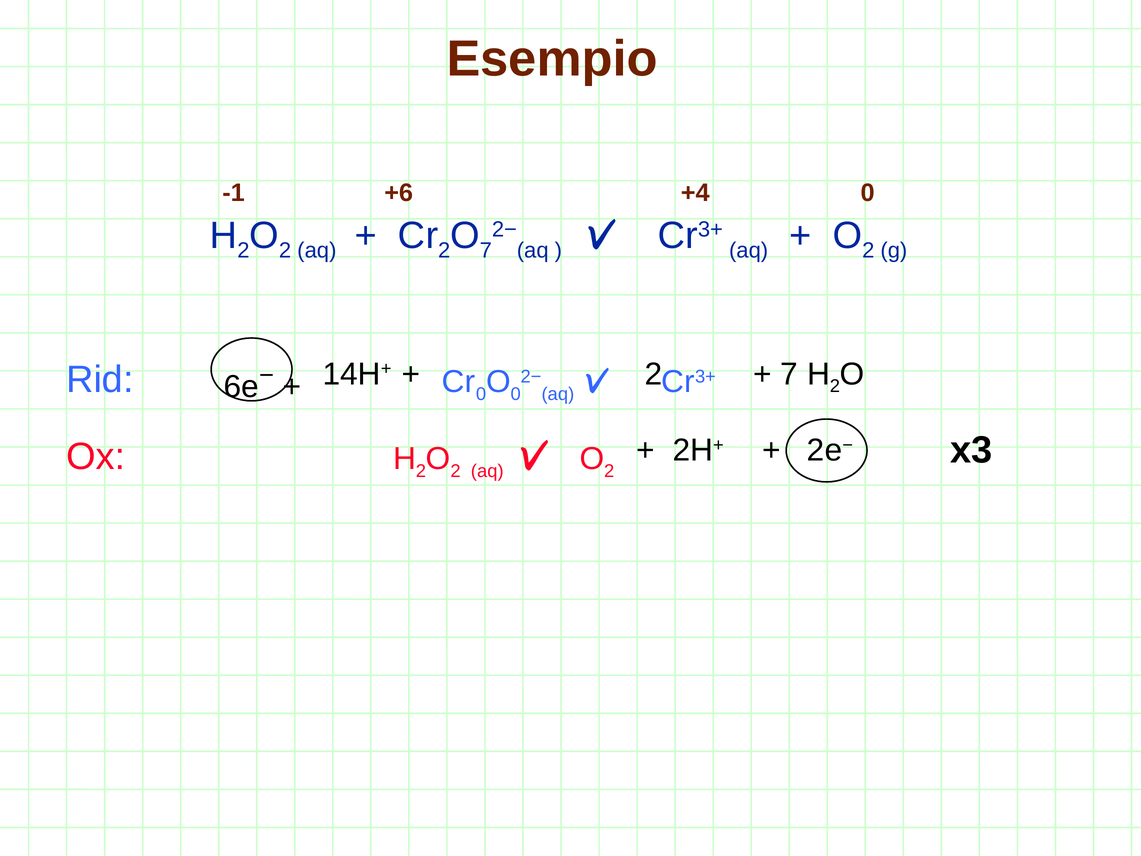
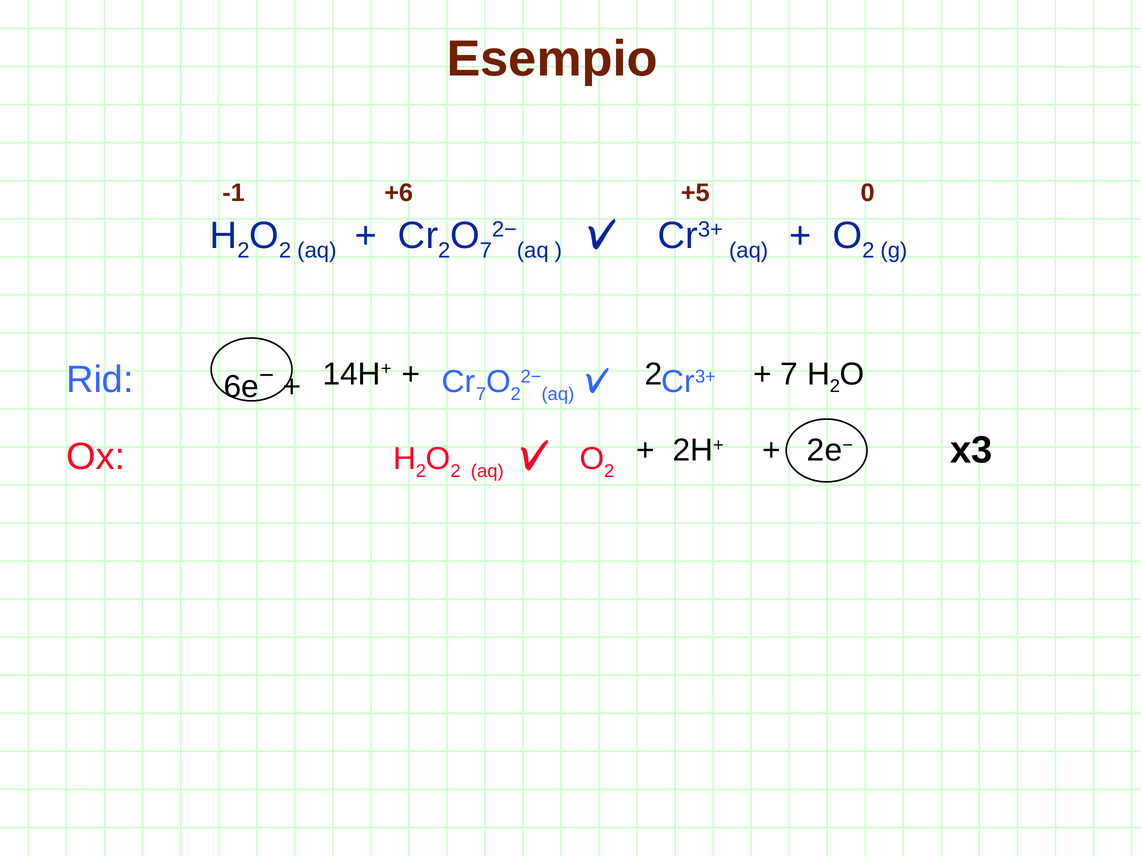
+4: +4 -> +5 (695, 193)
0: 0 -> 7 (481, 394)
0: 0 -> 2 (516, 394)
